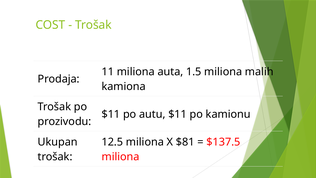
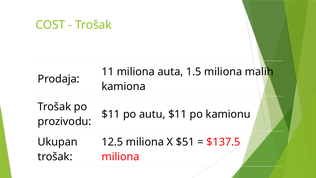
$81: $81 -> $51 (185, 142)
